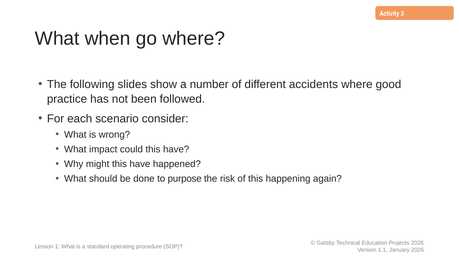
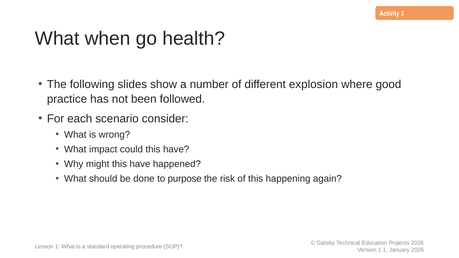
go where: where -> health (194, 39)
accidents: accidents -> explosion (313, 84)
